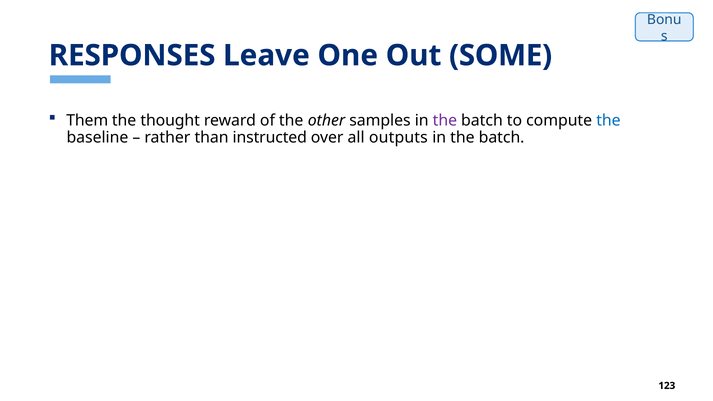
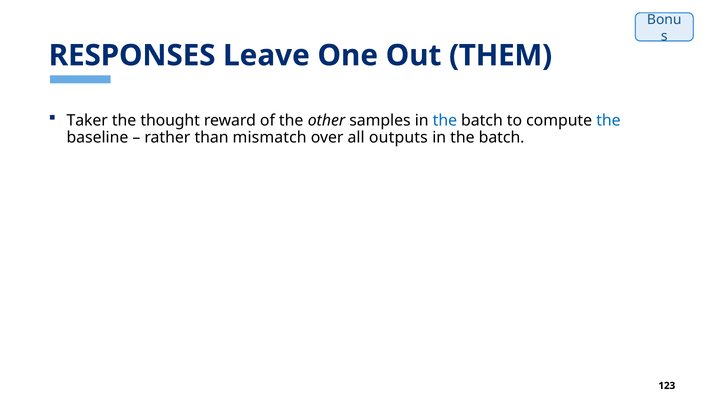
SOME: SOME -> THEM (501, 55)
Them: Them -> Taker (87, 120)
the colour: purple -> blue (445, 120)
instructed: instructed -> mismatch (270, 137)
